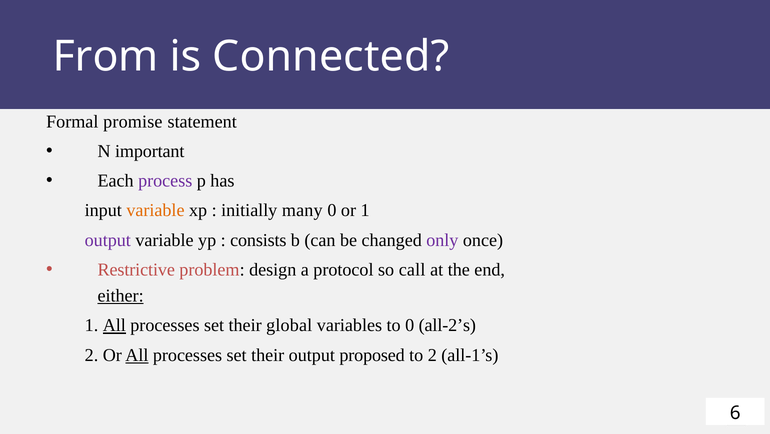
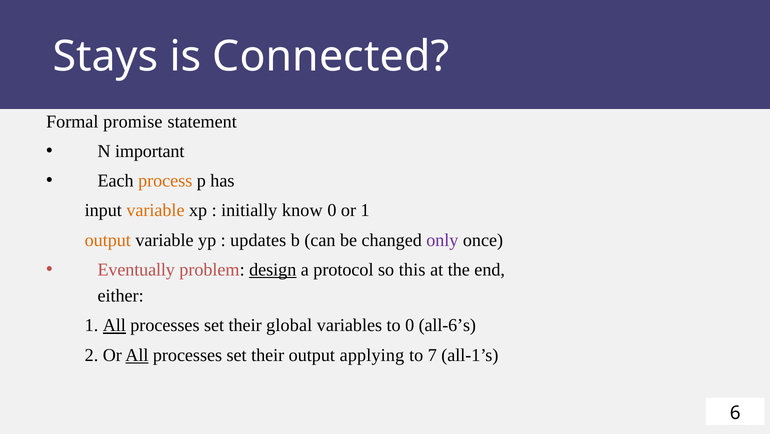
From: From -> Stays (106, 57)
process colour: purple -> orange (165, 181)
many: many -> know (302, 210)
output colour: purple -> orange (108, 240)
consists: consists -> updates (258, 240)
Restrictive: Restrictive -> Eventually (136, 270)
design underline: none -> present (273, 270)
call: call -> this (412, 270)
either underline: present -> none (121, 296)
all-2’s: all-2’s -> all-6’s (447, 325)
proposed: proposed -> applying (372, 355)
to 2: 2 -> 7 (432, 355)
